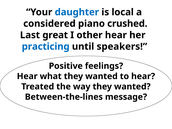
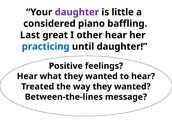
daughter colour: blue -> purple (77, 12)
local: local -> little (123, 12)
crushed: crushed -> baffling (127, 24)
until speakers: speakers -> daughter (122, 47)
